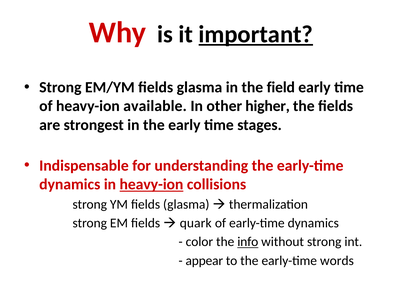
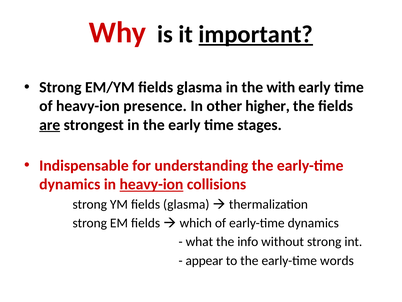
field: field -> with (281, 87)
available: available -> presence (155, 106)
are underline: none -> present (50, 125)
quark: quark -> which (196, 223)
color: color -> what (199, 241)
info underline: present -> none (248, 241)
